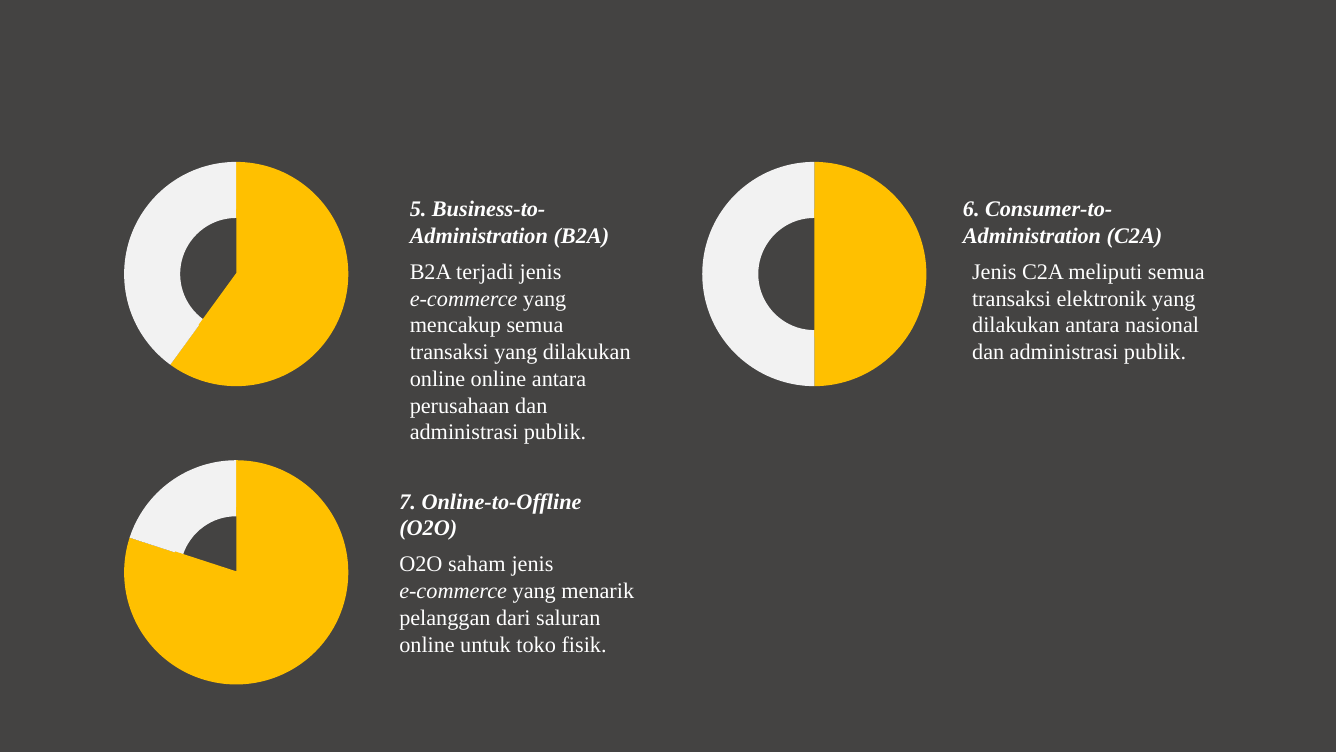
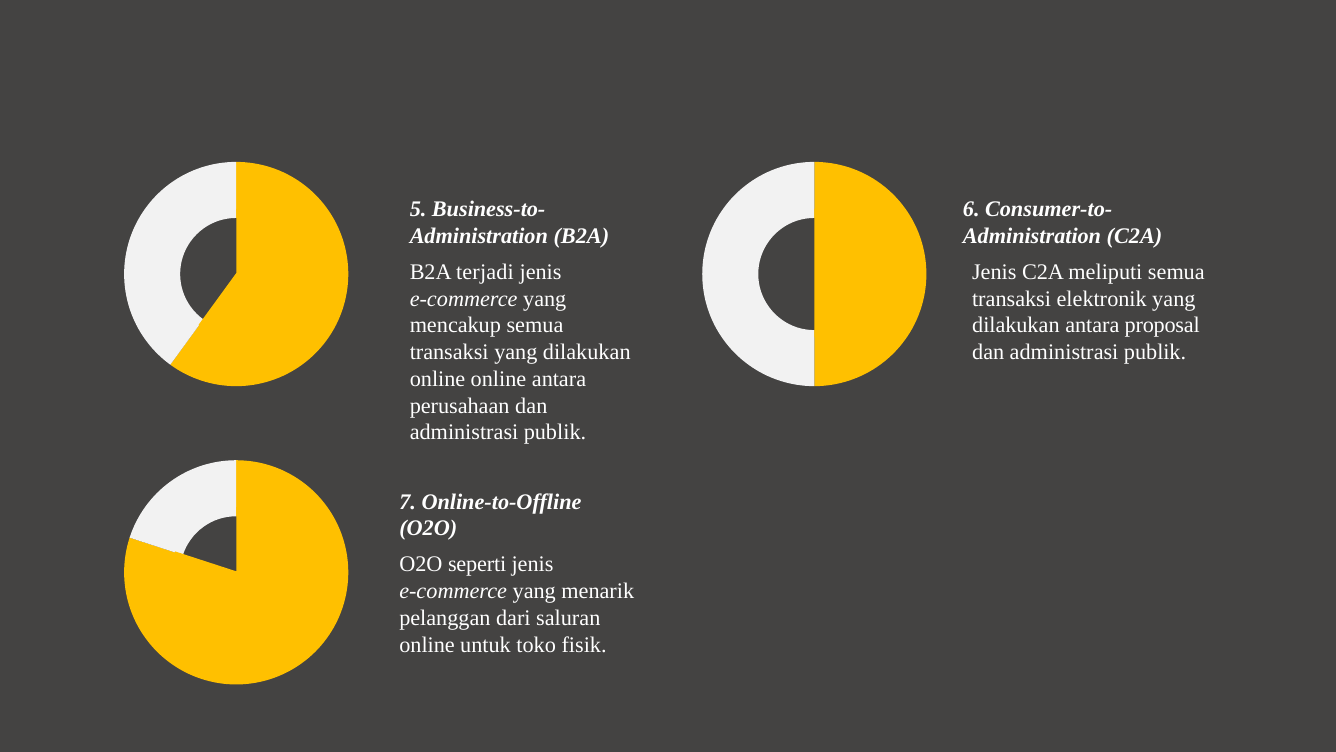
nasional: nasional -> proposal (1162, 325)
saham: saham -> seperti (477, 564)
